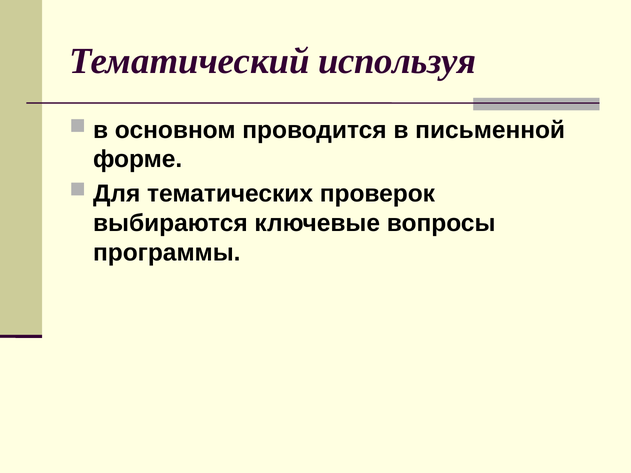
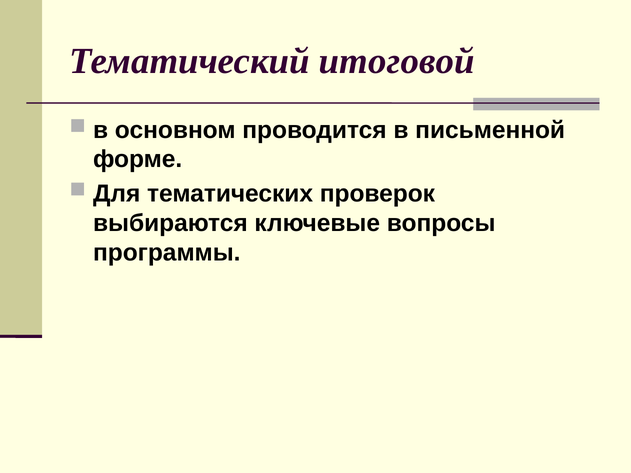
используя: используя -> итоговой (397, 61)
